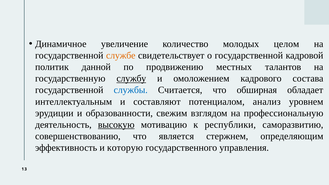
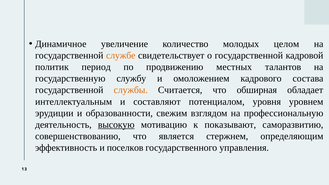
данной: данной -> период (96, 67)
службу underline: present -> none (131, 79)
службы colour: blue -> orange (131, 90)
анализ: анализ -> уровня (267, 102)
республики: республики -> показывают (230, 125)
которую: которую -> поселков (125, 148)
